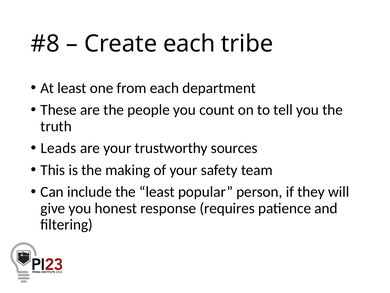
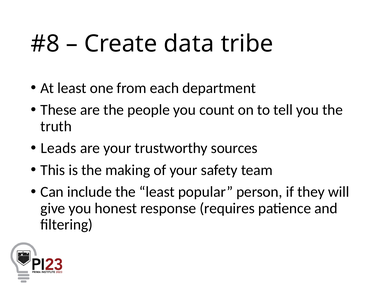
Create each: each -> data (189, 44)
